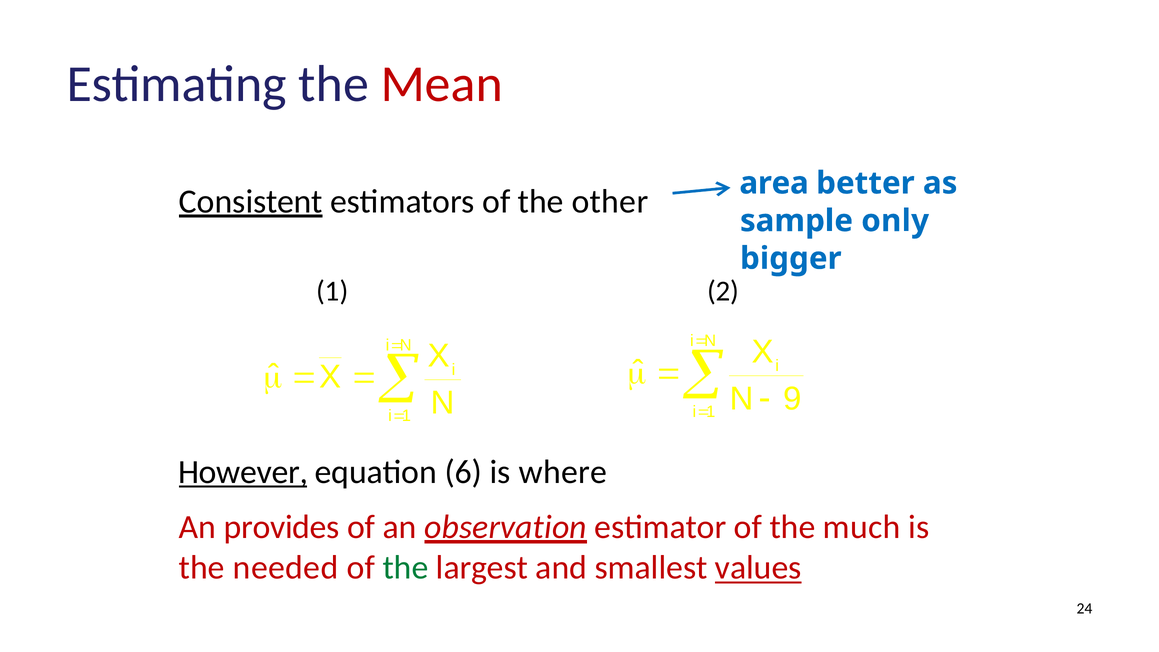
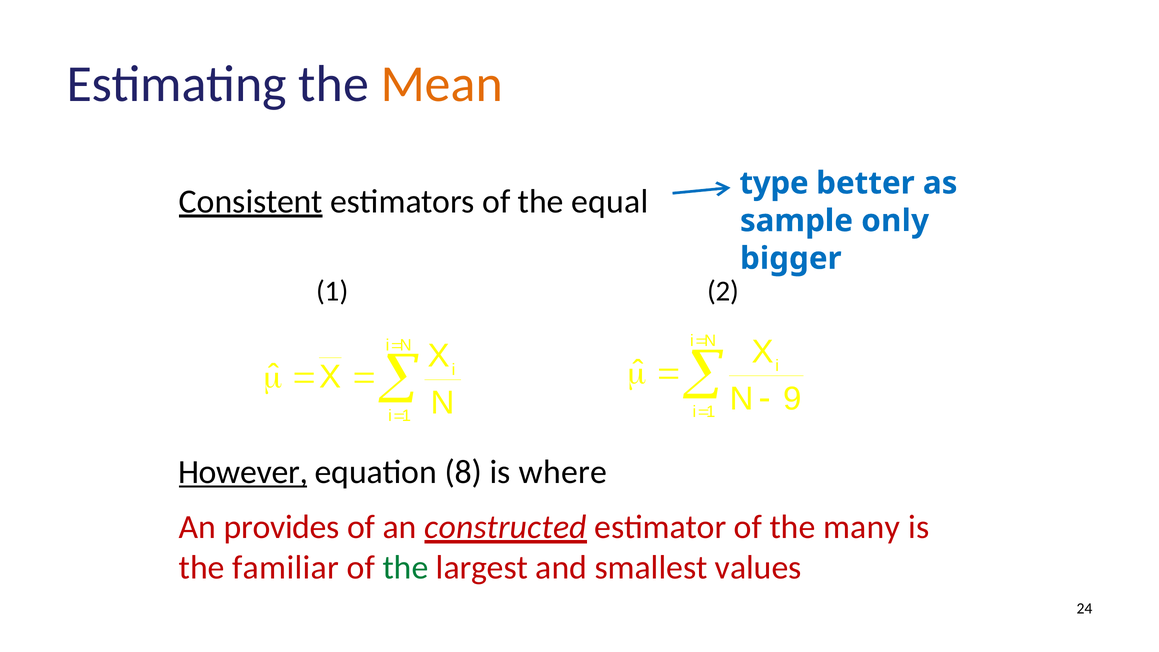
Mean colour: red -> orange (442, 84)
area: area -> type (774, 183)
other: other -> equal (610, 201)
6: 6 -> 8 (463, 472)
observation: observation -> constructed (506, 527)
much: much -> many (862, 527)
needed: needed -> familiar (286, 568)
values underline: present -> none (758, 568)
